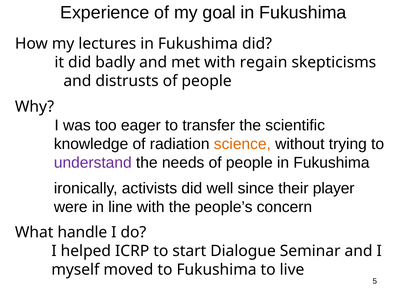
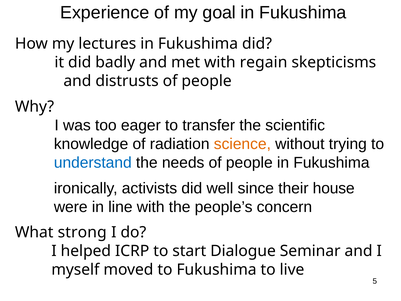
understand colour: purple -> blue (93, 163)
player: player -> house (334, 188)
handle: handle -> strong (82, 232)
